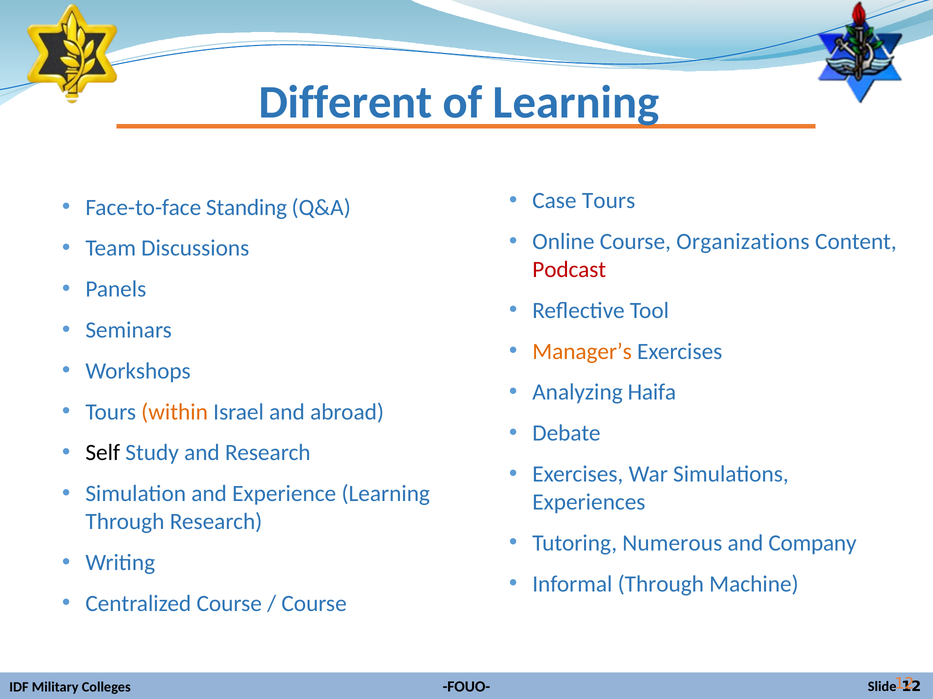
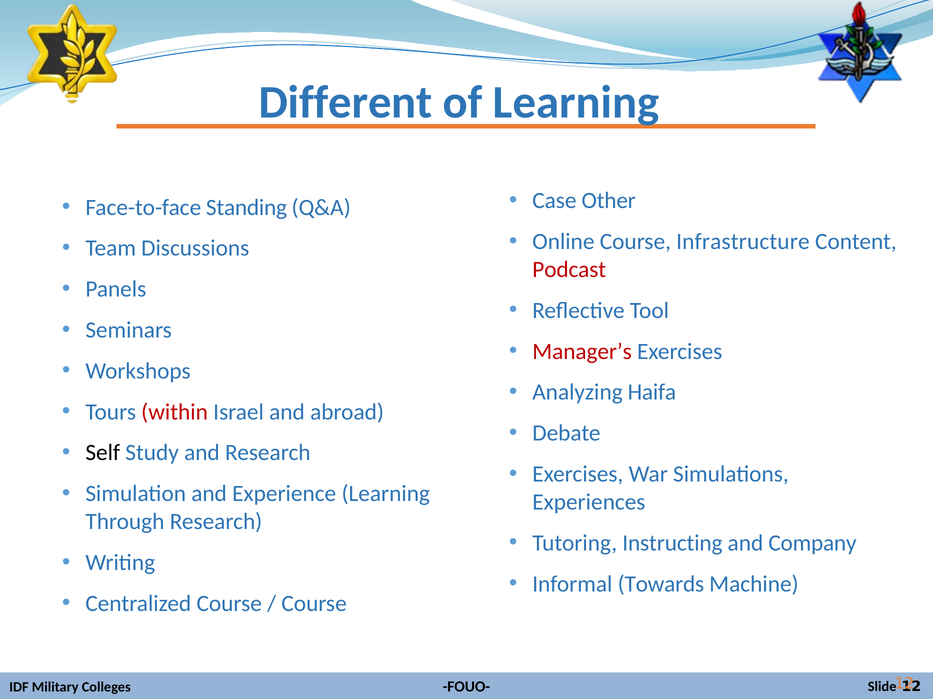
Case Tours: Tours -> Other (609, 201)
Organizations: Organizations -> Infrastructure (743, 242)
Manager’s colour: orange -> red (582, 352)
within colour: orange -> red (175, 412)
Numerous: Numerous -> Instructing (672, 544)
Informal Through: Through -> Towards (661, 585)
